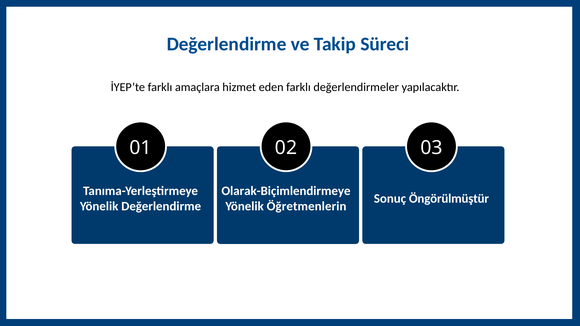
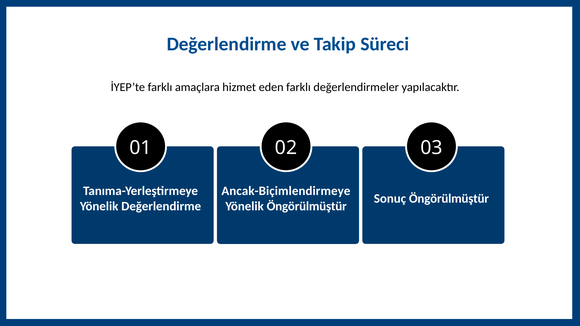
Olarak-Biçimlendirmeye: Olarak-Biçimlendirmeye -> Ancak-Biçimlendirmeye (286, 191)
Yönelik Öğretmenlerin: Öğretmenlerin -> Öngörülmüştür (307, 206)
